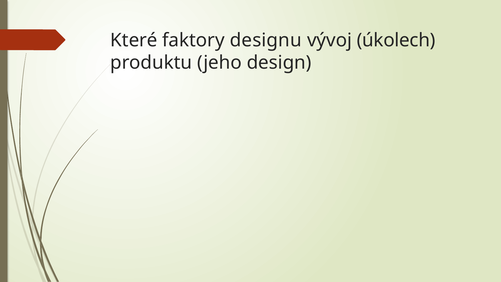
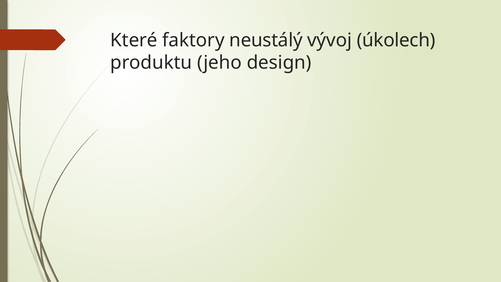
designu: designu -> neustálý (266, 40)
